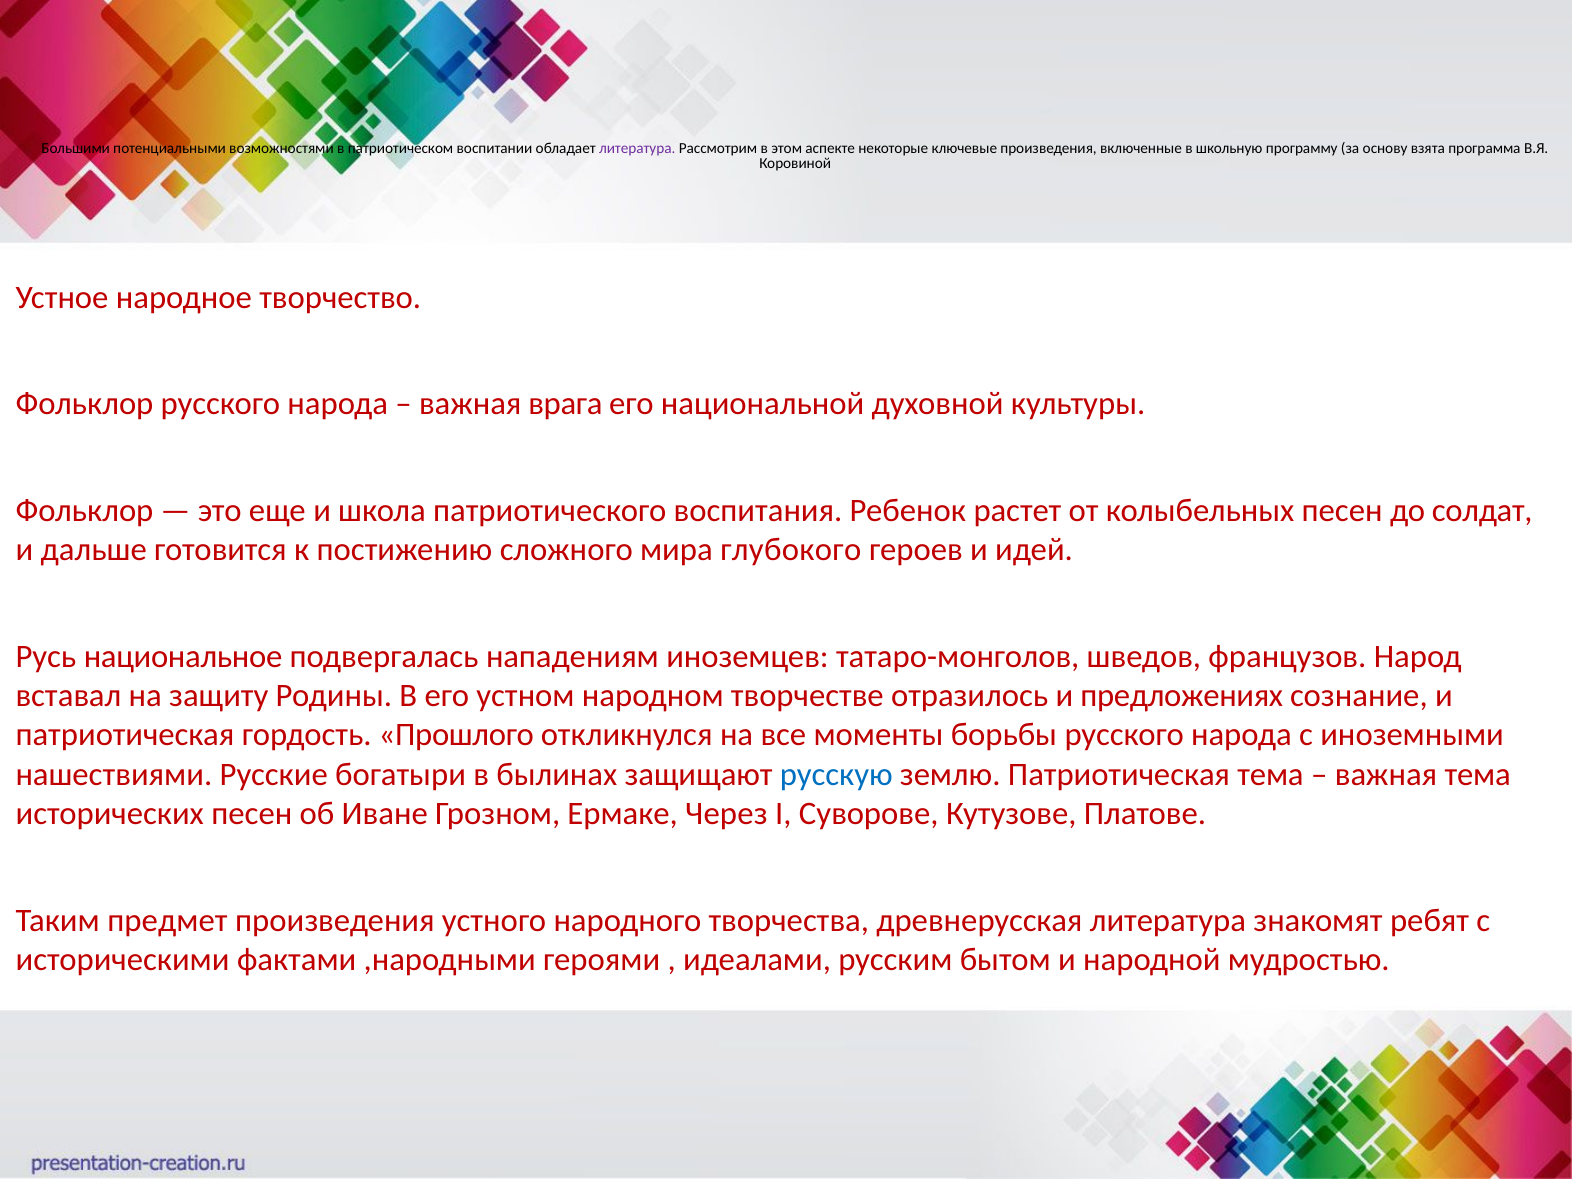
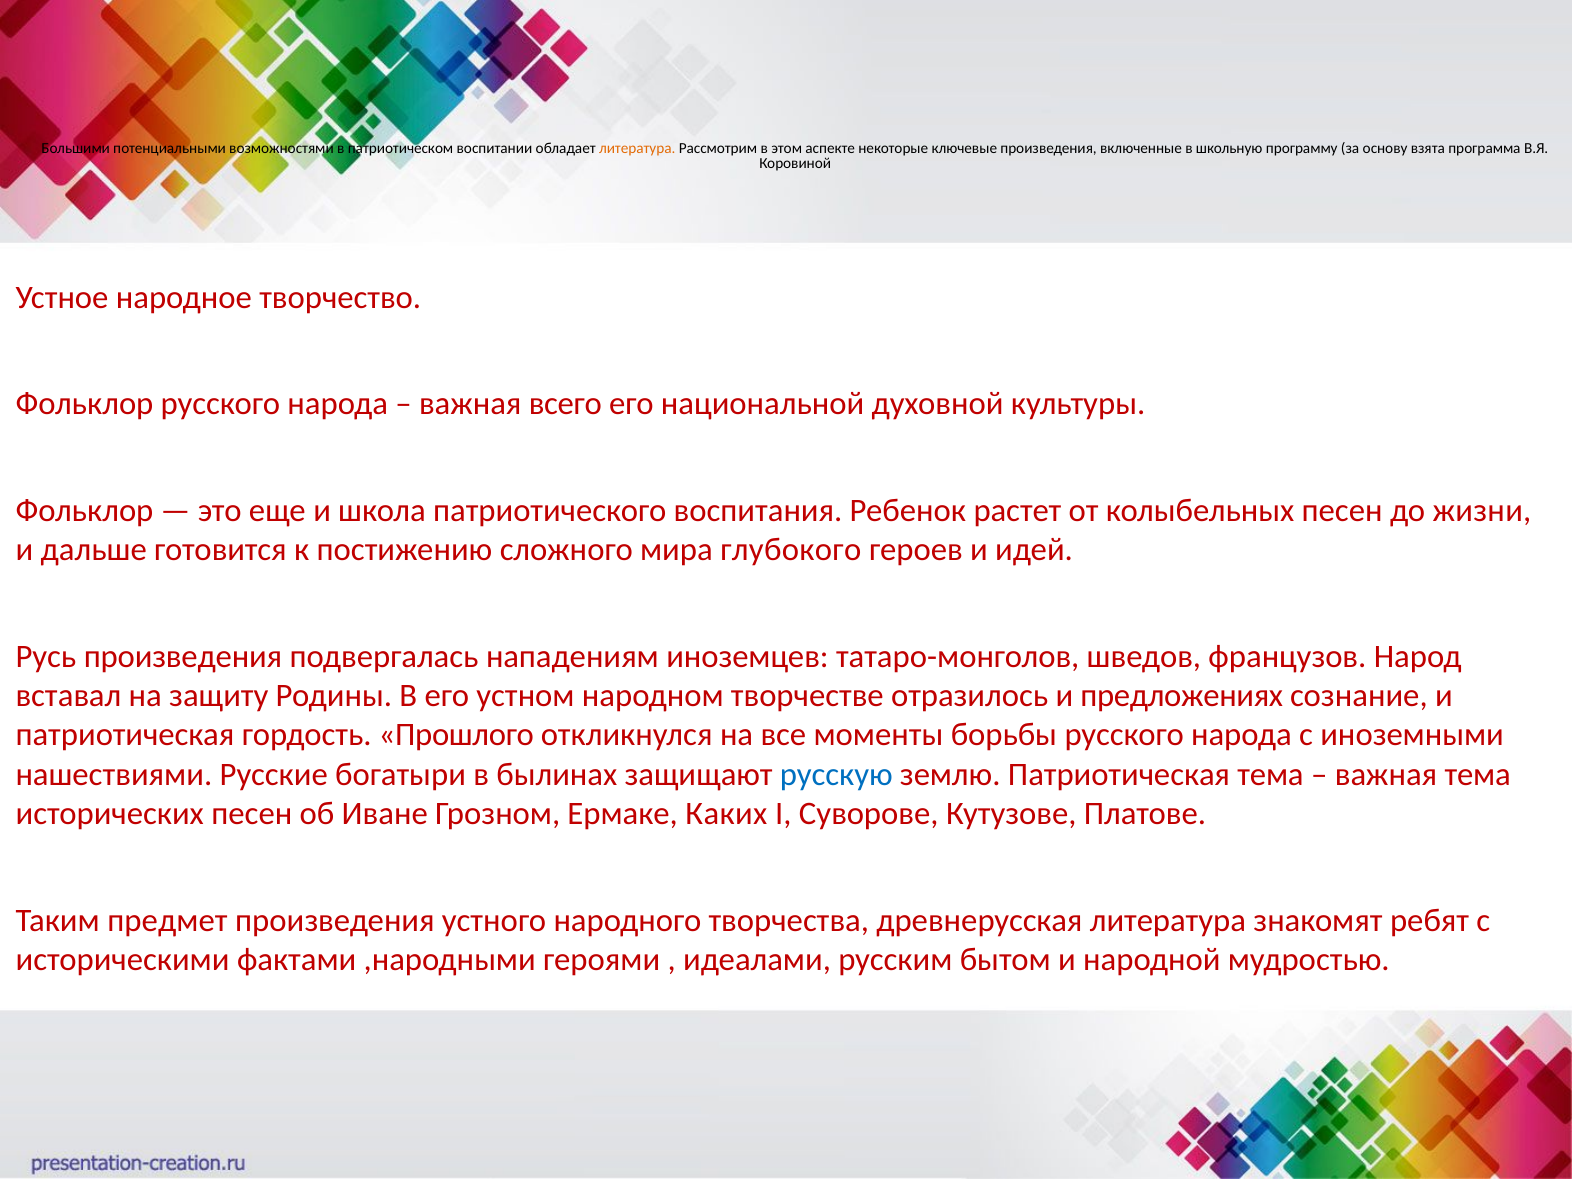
литература colour: purple -> orange (637, 149)
врага: врага -> всего (565, 404)
солдат: солдат -> жизни (1482, 511)
Русь национальное: национальное -> произведения (183, 656)
Через: Через -> Каких (726, 814)
